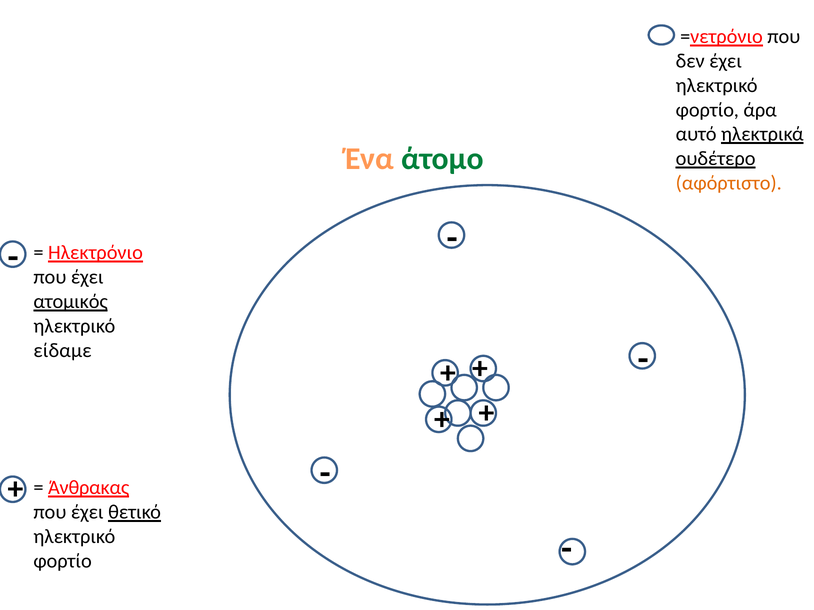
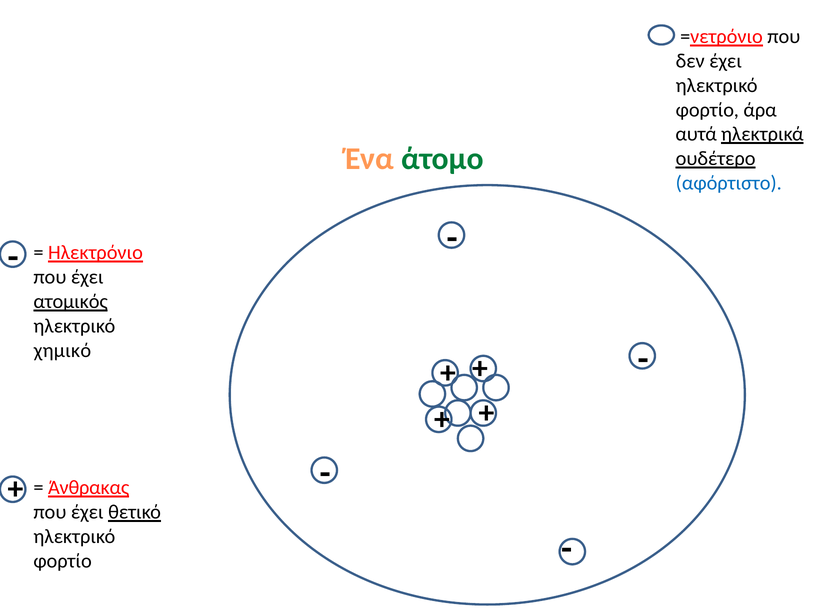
αυτό: αυτό -> αυτά (696, 134)
αφόρτιστο colour: orange -> blue (729, 183)
είδαμε: είδαμε -> χημικό (62, 351)
